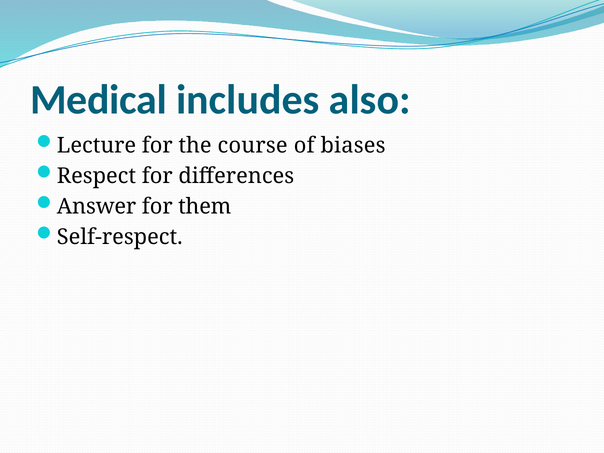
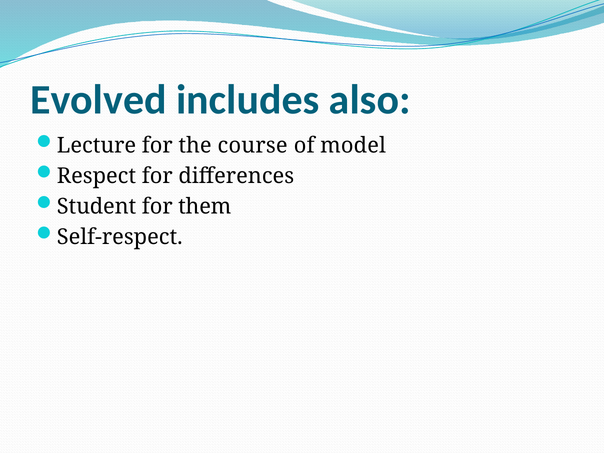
Medical: Medical -> Evolved (98, 100)
biases: biases -> model (353, 145)
Answer: Answer -> Student (97, 206)
